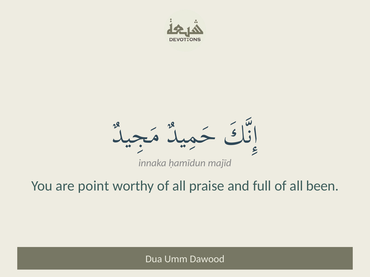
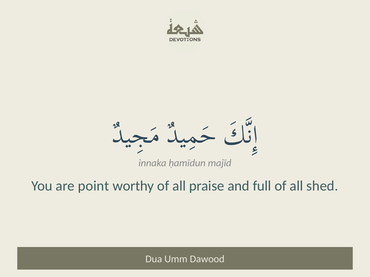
been: been -> shed (322, 186)
